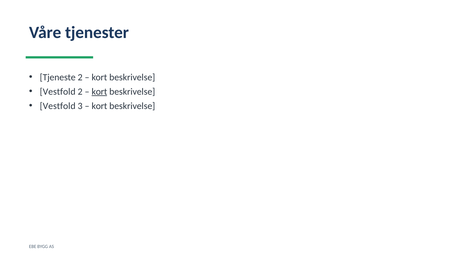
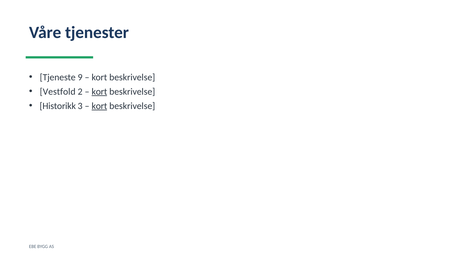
Tjeneste 2: 2 -> 9 (80, 77)
Vestfold: Vestfold -> Historikk (58, 106)
kort underline: none -> present (99, 106)
